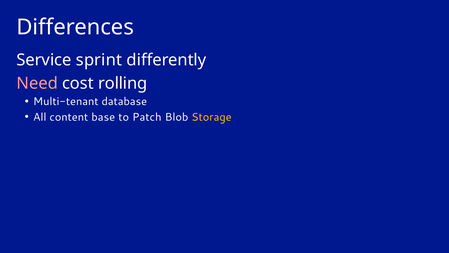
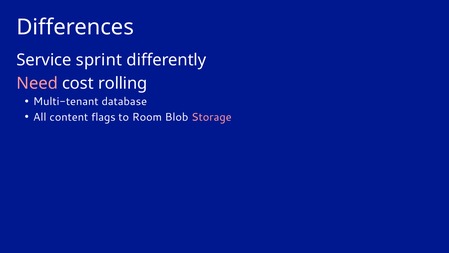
base: base -> flags (103, 117)
Patch: Patch -> Room (147, 117)
Storage colour: yellow -> pink (211, 117)
